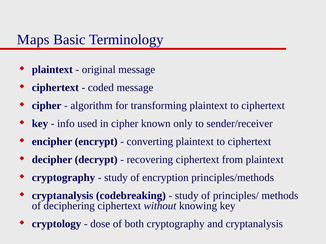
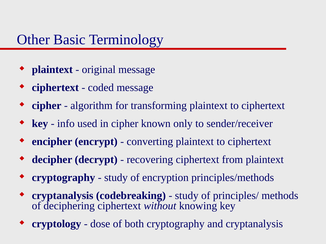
Maps: Maps -> Other (33, 40)
